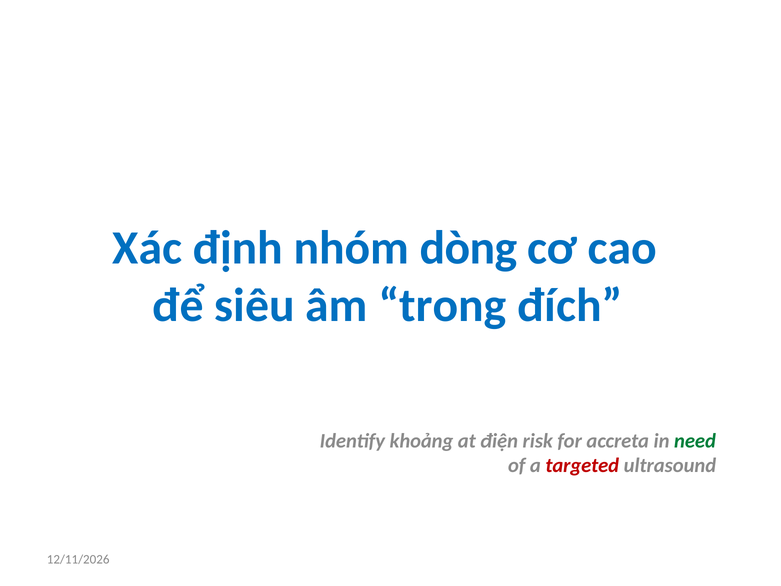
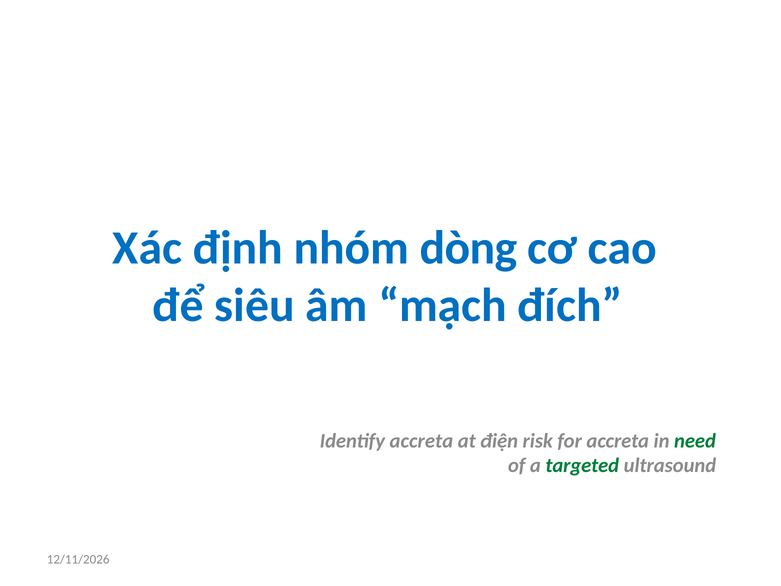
trong: trong -> mạch (443, 305)
Identify khoảng: khoảng -> accreta (421, 441)
targeted colour: red -> green (582, 465)
